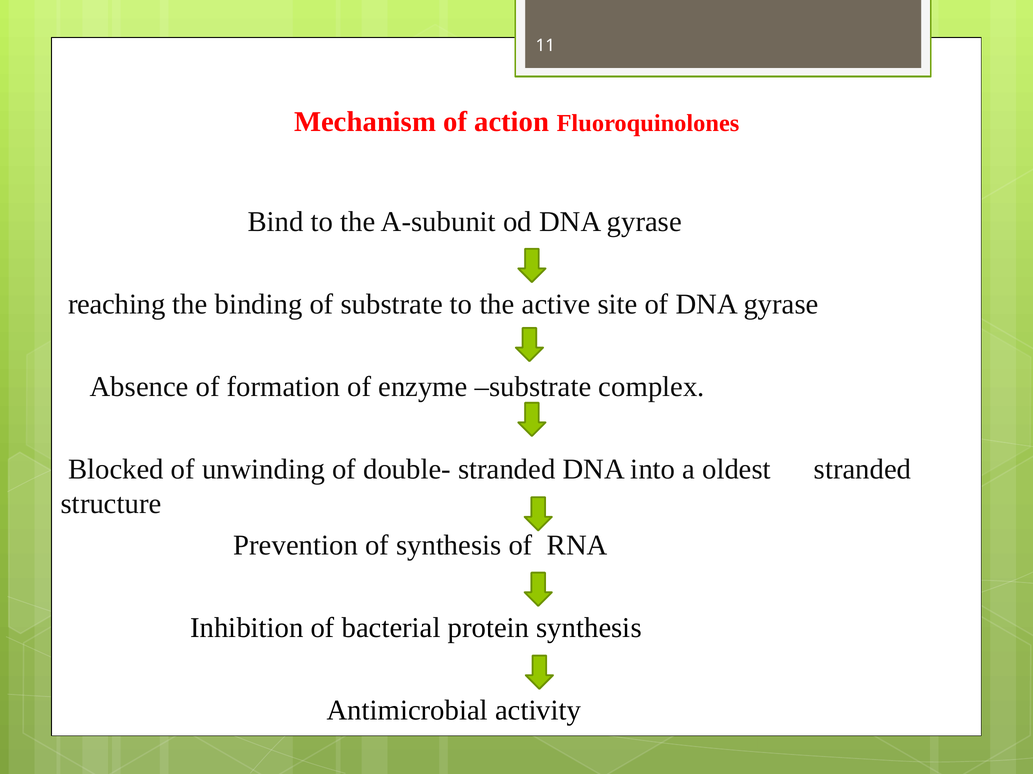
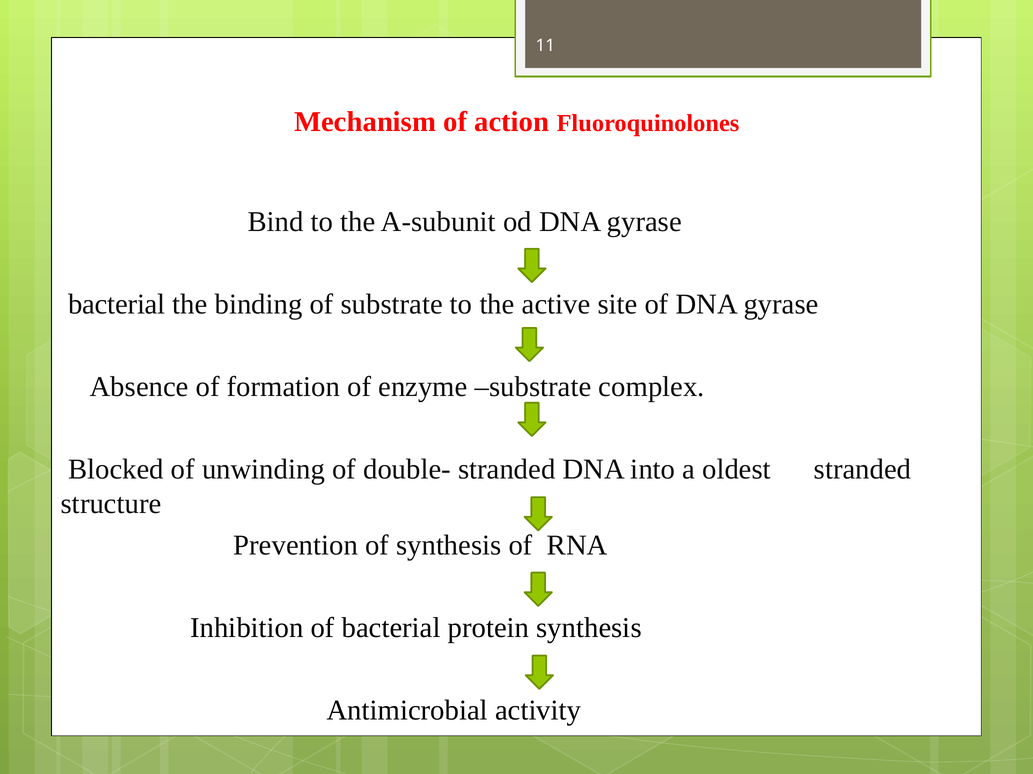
reaching: reaching -> bacterial (117, 305)
